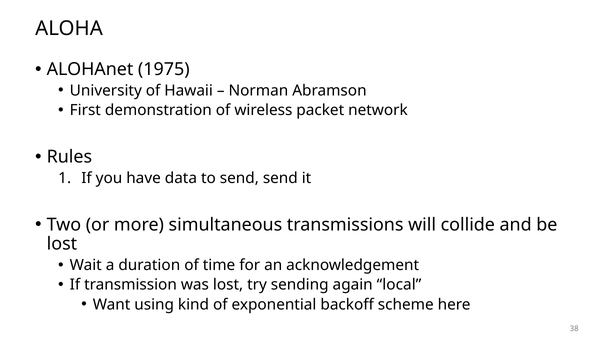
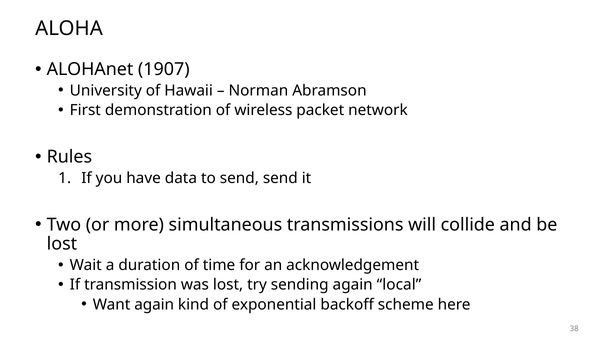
1975: 1975 -> 1907 (164, 69)
Want using: using -> again (154, 305)
